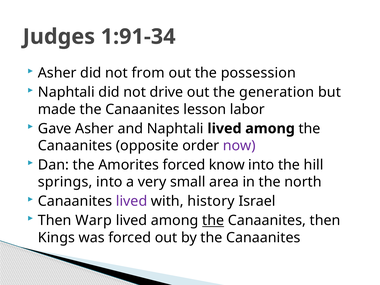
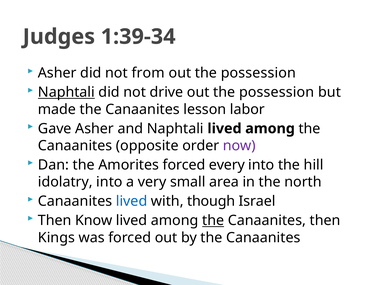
1:91-34: 1:91-34 -> 1:39-34 (138, 37)
Naphtali underline: none -> present (66, 92)
drive out the generation: generation -> possession (277, 92)
know: know -> every (227, 165)
springs: springs -> idolatry (65, 182)
lived colour: purple -> blue (132, 201)
history: history -> though (211, 201)
Warp: Warp -> Know (94, 220)
